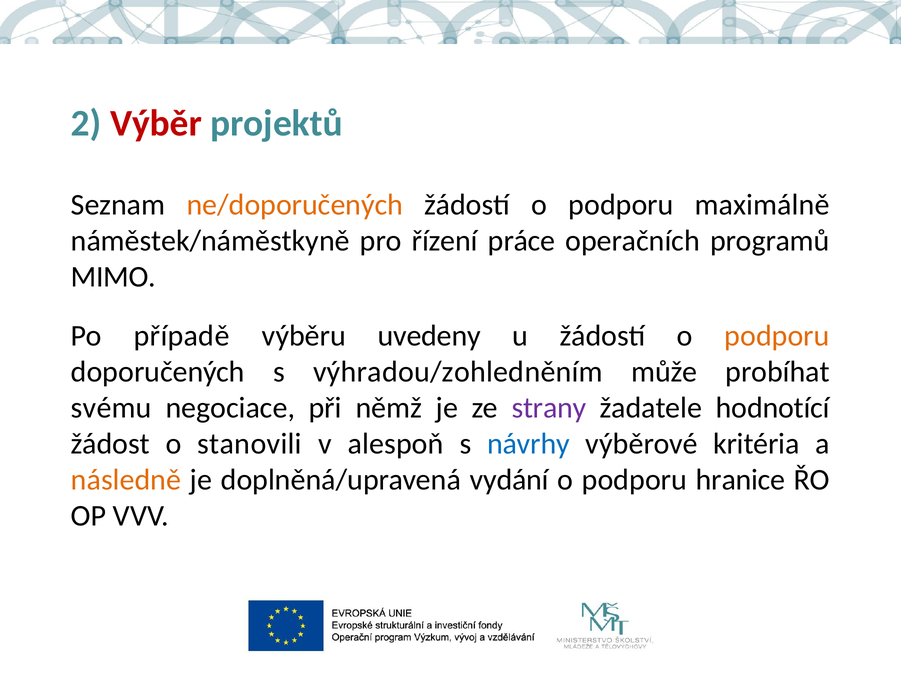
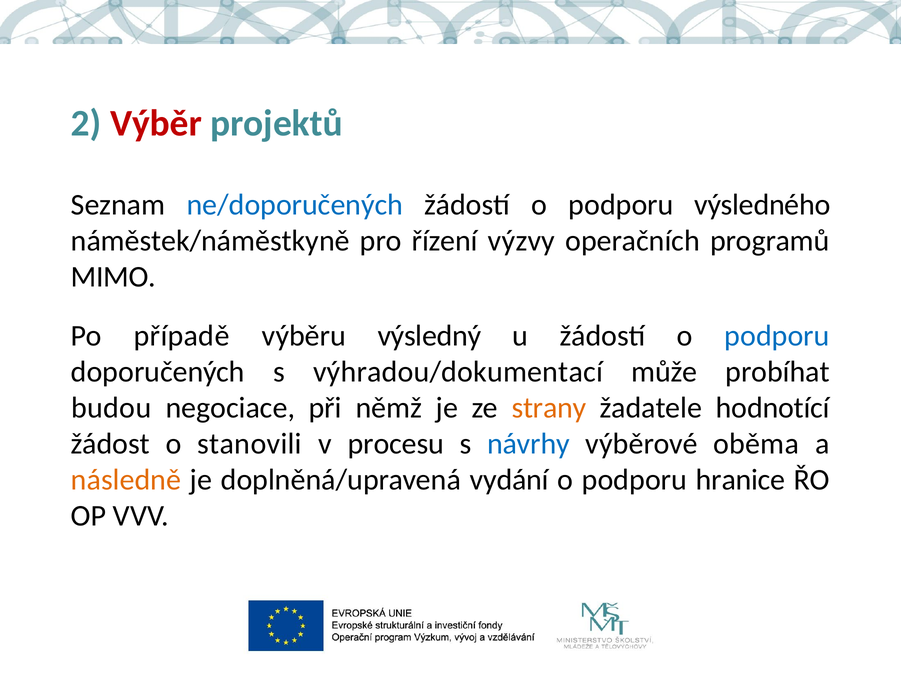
ne/doporučených colour: orange -> blue (295, 205)
maximálně: maximálně -> výsledného (762, 205)
práce: práce -> výzvy (521, 241)
uvedeny: uvedeny -> výsledný (429, 335)
podporu colour: orange -> blue (777, 335)
výhradou/zohledněním: výhradou/zohledněním -> výhradou/dokumentací (458, 372)
svému: svému -> budou (111, 408)
strany colour: purple -> orange (549, 408)
alespoň: alespoň -> procesu (396, 444)
kritéria: kritéria -> oběma (756, 444)
